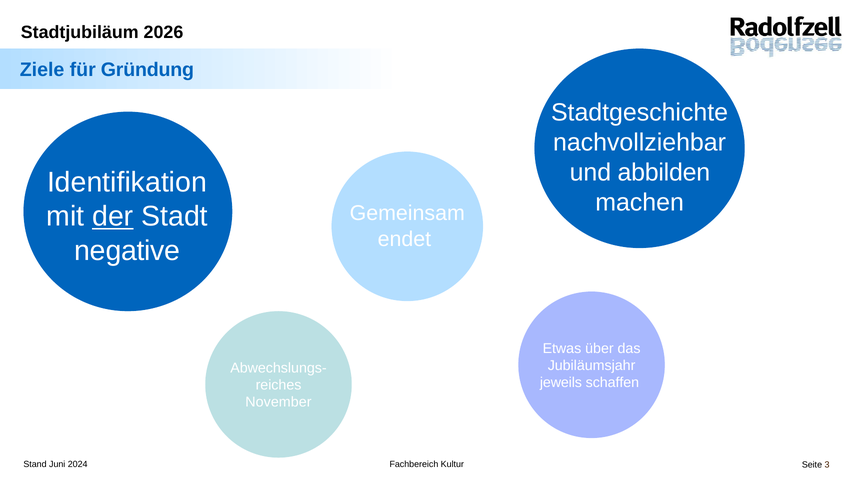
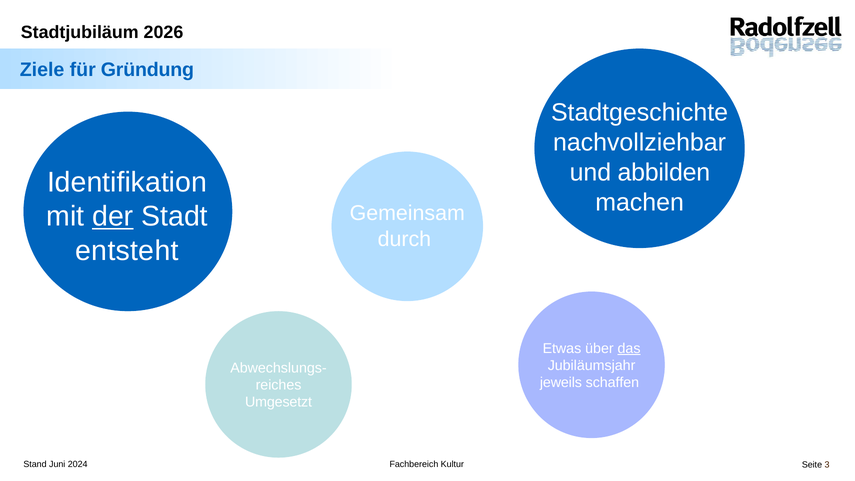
endet: endet -> durch (404, 239)
negative: negative -> entsteht (127, 251)
das underline: none -> present (629, 348)
November: November -> Umgesetzt (279, 402)
